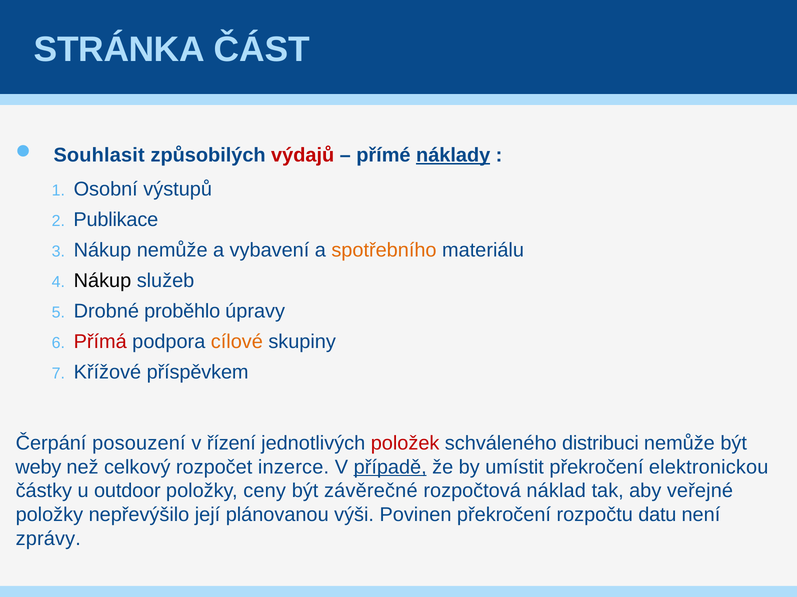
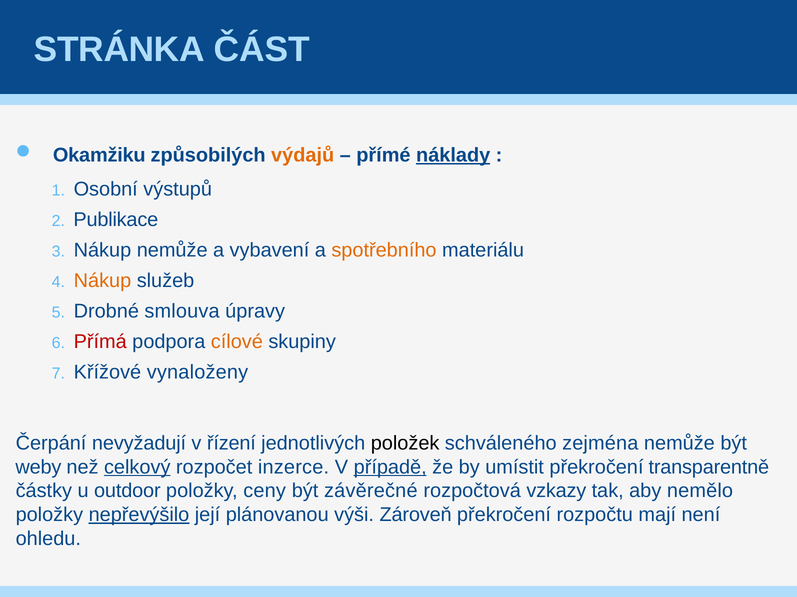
Souhlasit: Souhlasit -> Okamžiku (99, 155)
výdajů colour: red -> orange (303, 155)
Nákup colour: black -> orange (102, 281)
proběhlo: proběhlo -> smlouva (182, 311)
příspěvkem: příspěvkem -> vynaloženy (197, 373)
posouzení: posouzení -> nevyžadují (139, 444)
položek colour: red -> black (405, 444)
distribuci: distribuci -> zejména (600, 444)
celkový underline: none -> present (137, 468)
elektronickou: elektronickou -> transparentně (709, 468)
náklad: náklad -> vzkazy (556, 491)
veřejné: veřejné -> nemělo (700, 491)
nepřevýšilo underline: none -> present (139, 515)
Povinen: Povinen -> Zároveň (416, 515)
datu: datu -> mají (657, 515)
zprávy: zprávy -> ohledu (48, 539)
